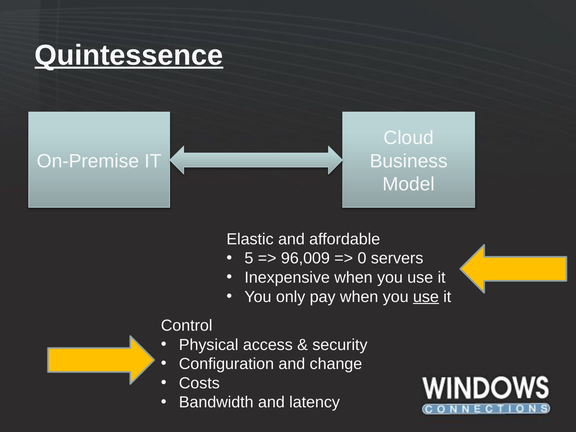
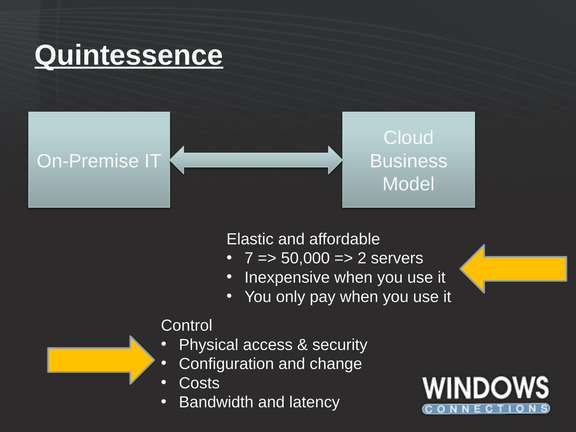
5: 5 -> 7 (249, 258)
96,009: 96,009 -> 50,000 (305, 258)
0: 0 -> 2 (362, 258)
use underline: present -> none (426, 297)
